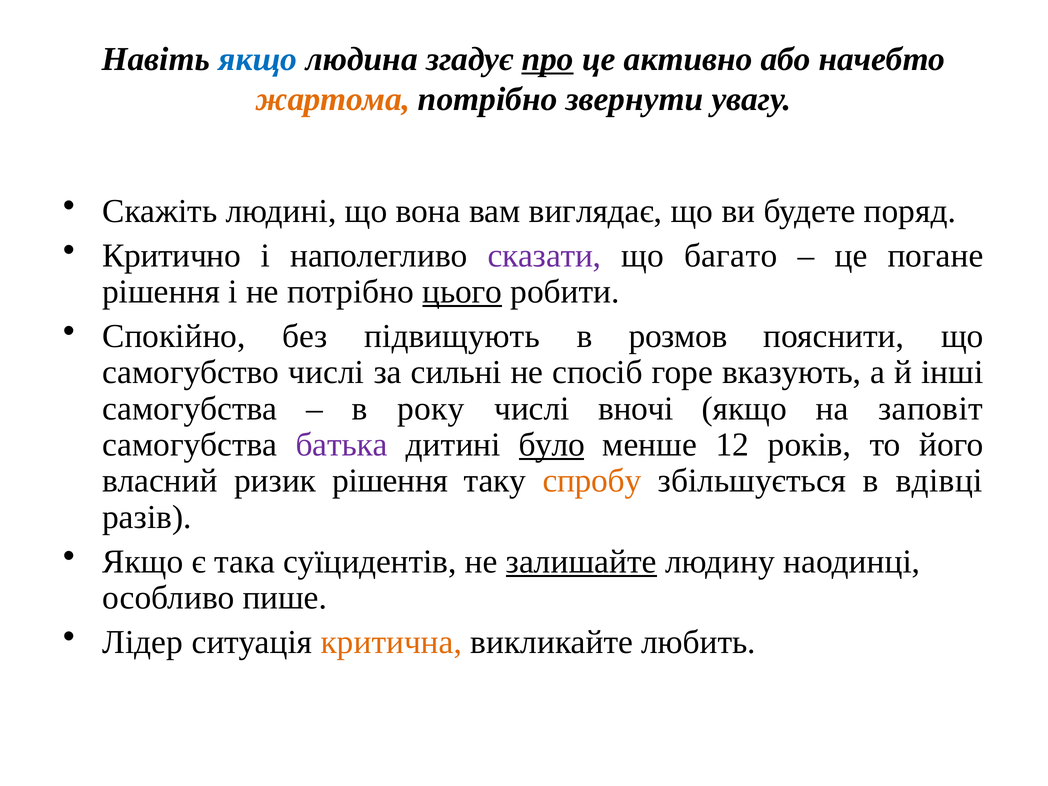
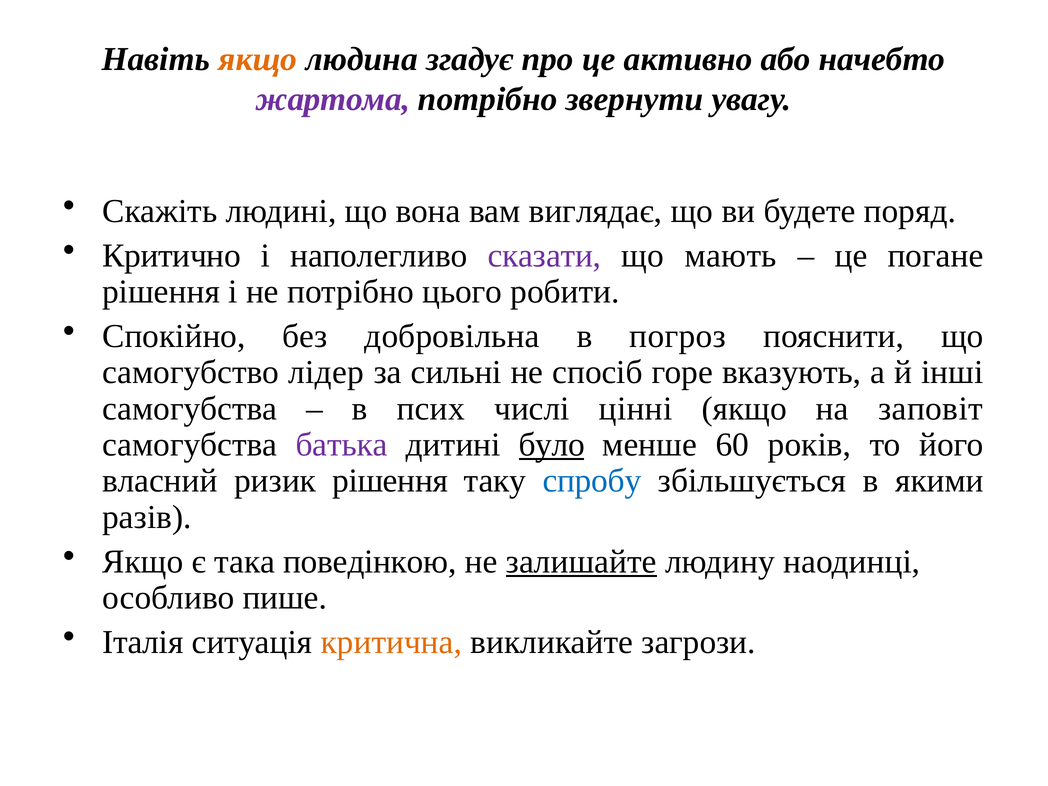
якщо colour: blue -> orange (258, 59)
про underline: present -> none (548, 59)
жартома colour: orange -> purple (333, 99)
багато: багато -> мають (731, 256)
цього underline: present -> none (462, 292)
підвищують: підвищують -> добровільна (452, 336)
розмов: розмов -> погроз (678, 336)
самогубство числі: числі -> лідер (326, 372)
року: року -> псих (431, 409)
вночі: вночі -> цінні (636, 409)
12: 12 -> 60 (732, 445)
спробу colour: orange -> blue (592, 481)
вдівці: вдівці -> якими (939, 481)
суїцидентів: суїцидентів -> поведінкою (370, 561)
Лідер: Лідер -> Італія (143, 642)
любить: любить -> загрози (698, 642)
